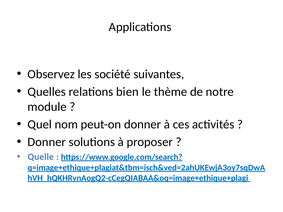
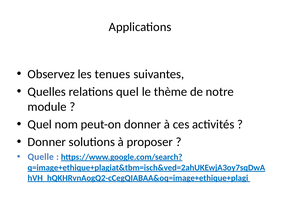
société: société -> tenues (112, 74)
relations bien: bien -> quel (127, 92)
